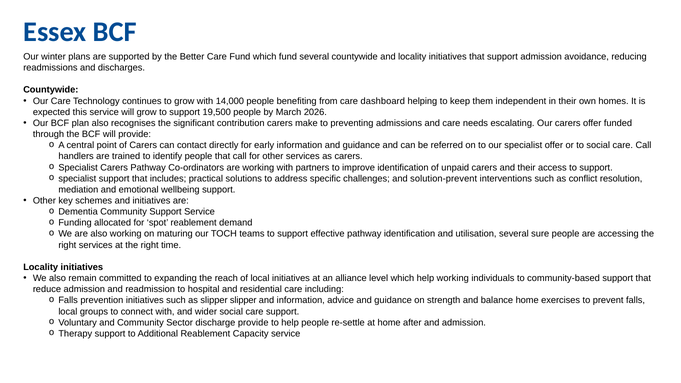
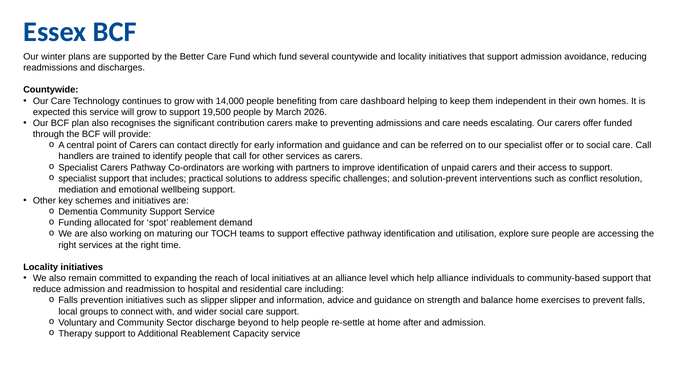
utilisation several: several -> explore (514, 234)
help working: working -> alliance (453, 278)
discharge provide: provide -> beyond (253, 323)
